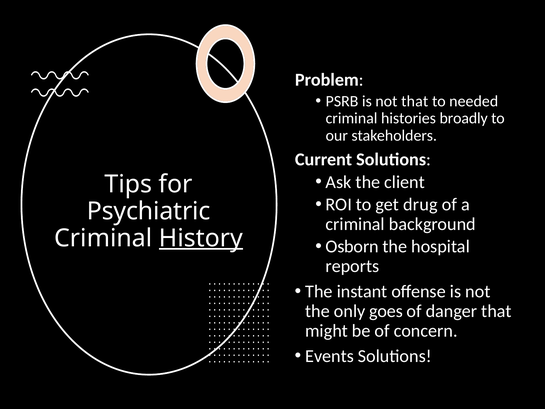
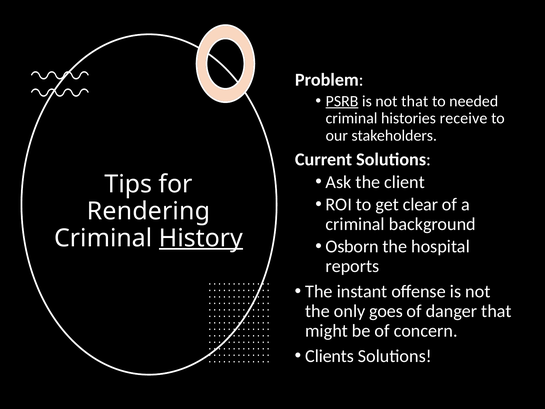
PSRB underline: none -> present (342, 101)
broadly: broadly -> receive (463, 118)
drug: drug -> clear (421, 204)
Psychiatric: Psychiatric -> Rendering (149, 211)
Events: Events -> Clients (330, 356)
